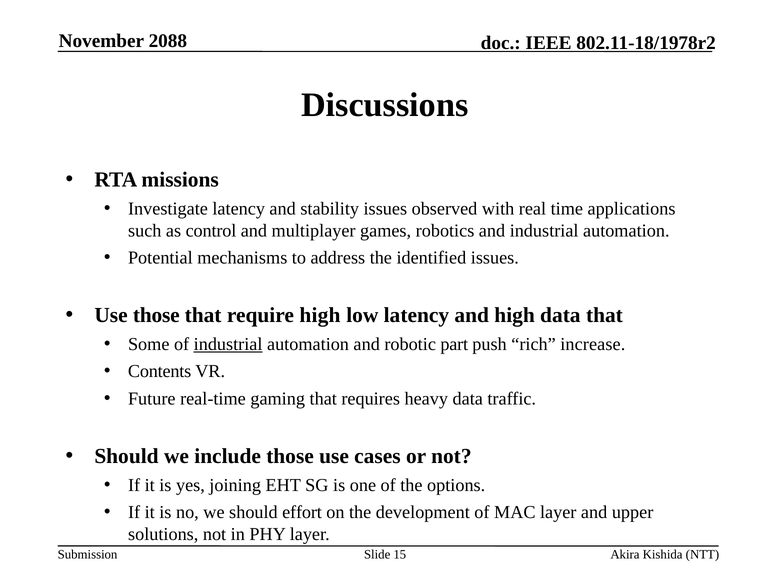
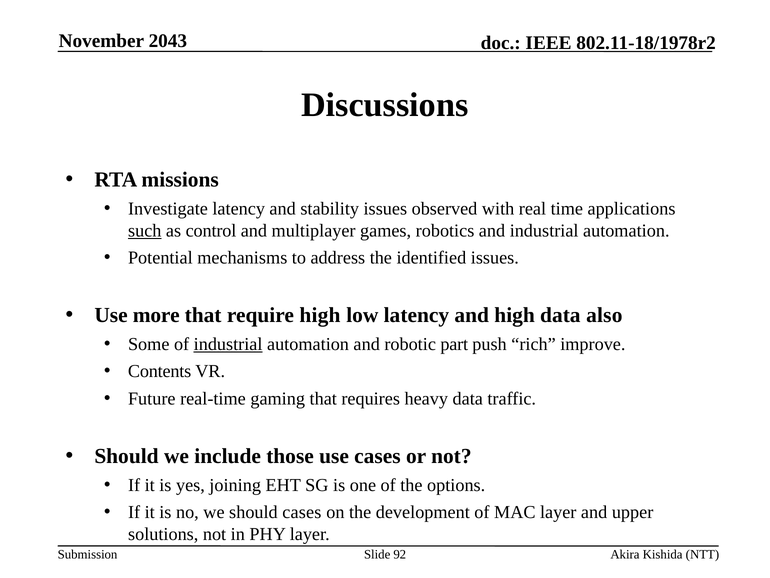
2088: 2088 -> 2043 (168, 41)
such underline: none -> present (145, 230)
Use those: those -> more (156, 315)
data that: that -> also (604, 315)
increase: increase -> improve (593, 344)
should effort: effort -> cases (302, 512)
15: 15 -> 92 (400, 554)
